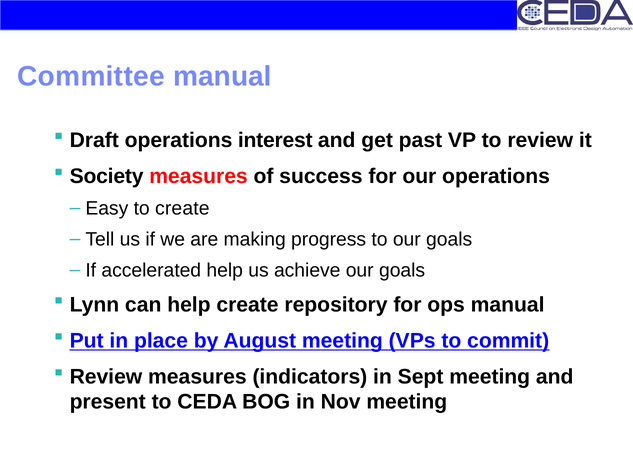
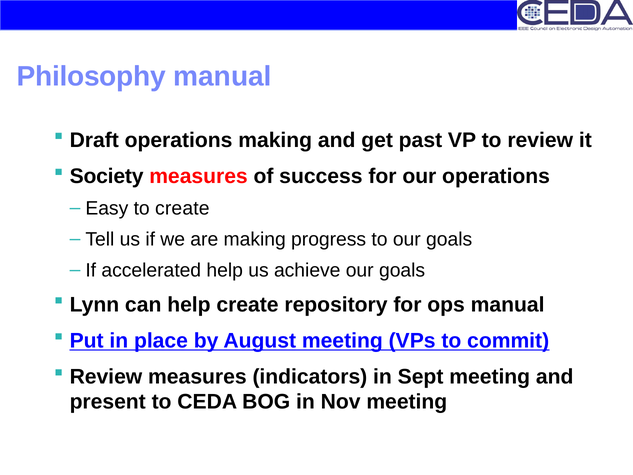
Committee: Committee -> Philosophy (91, 76)
operations interest: interest -> making (275, 140)
